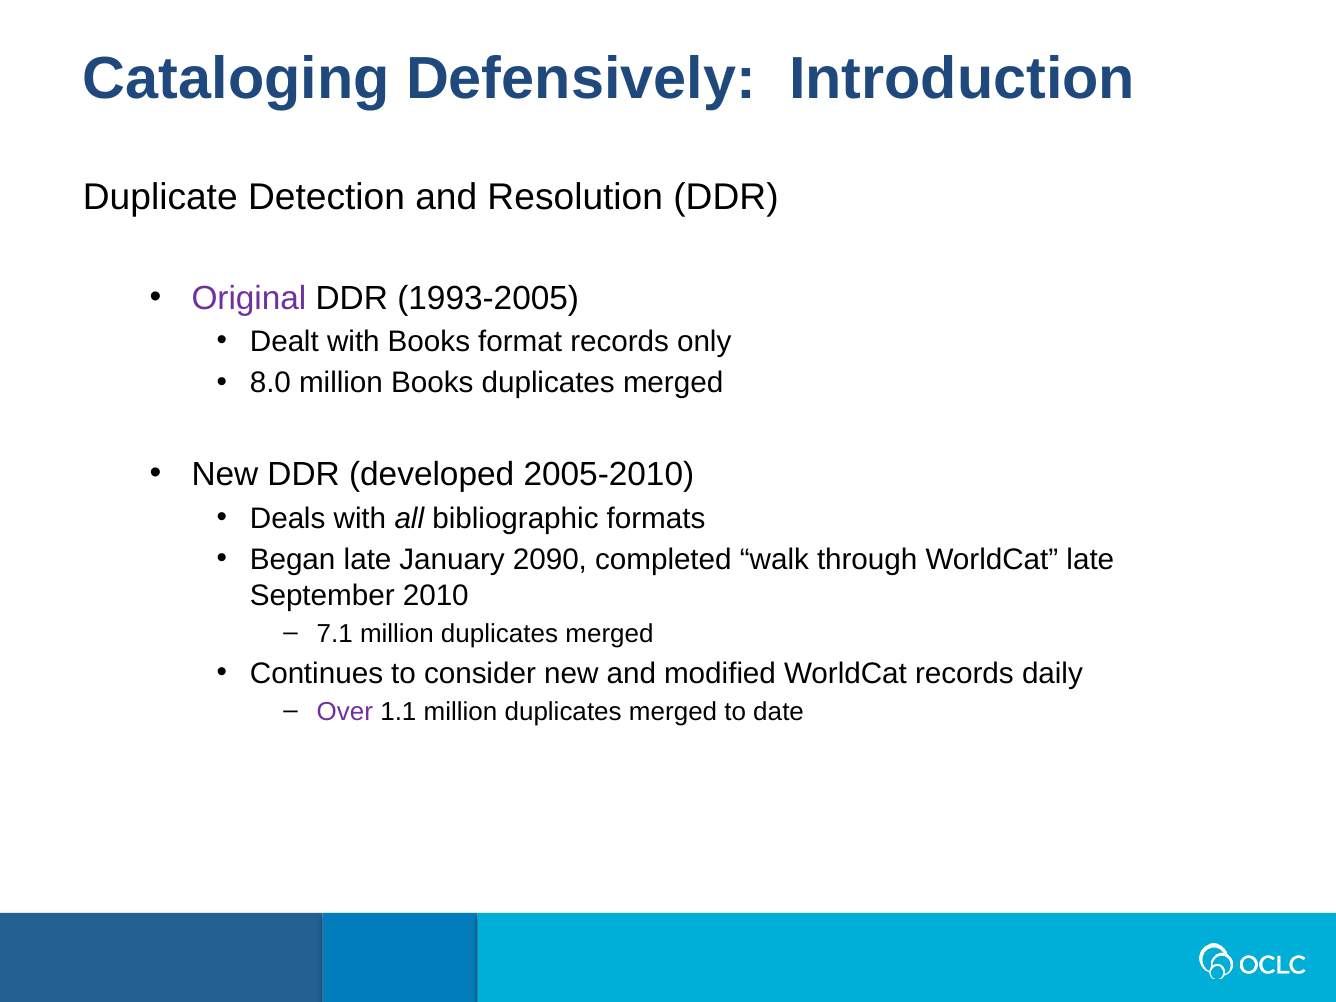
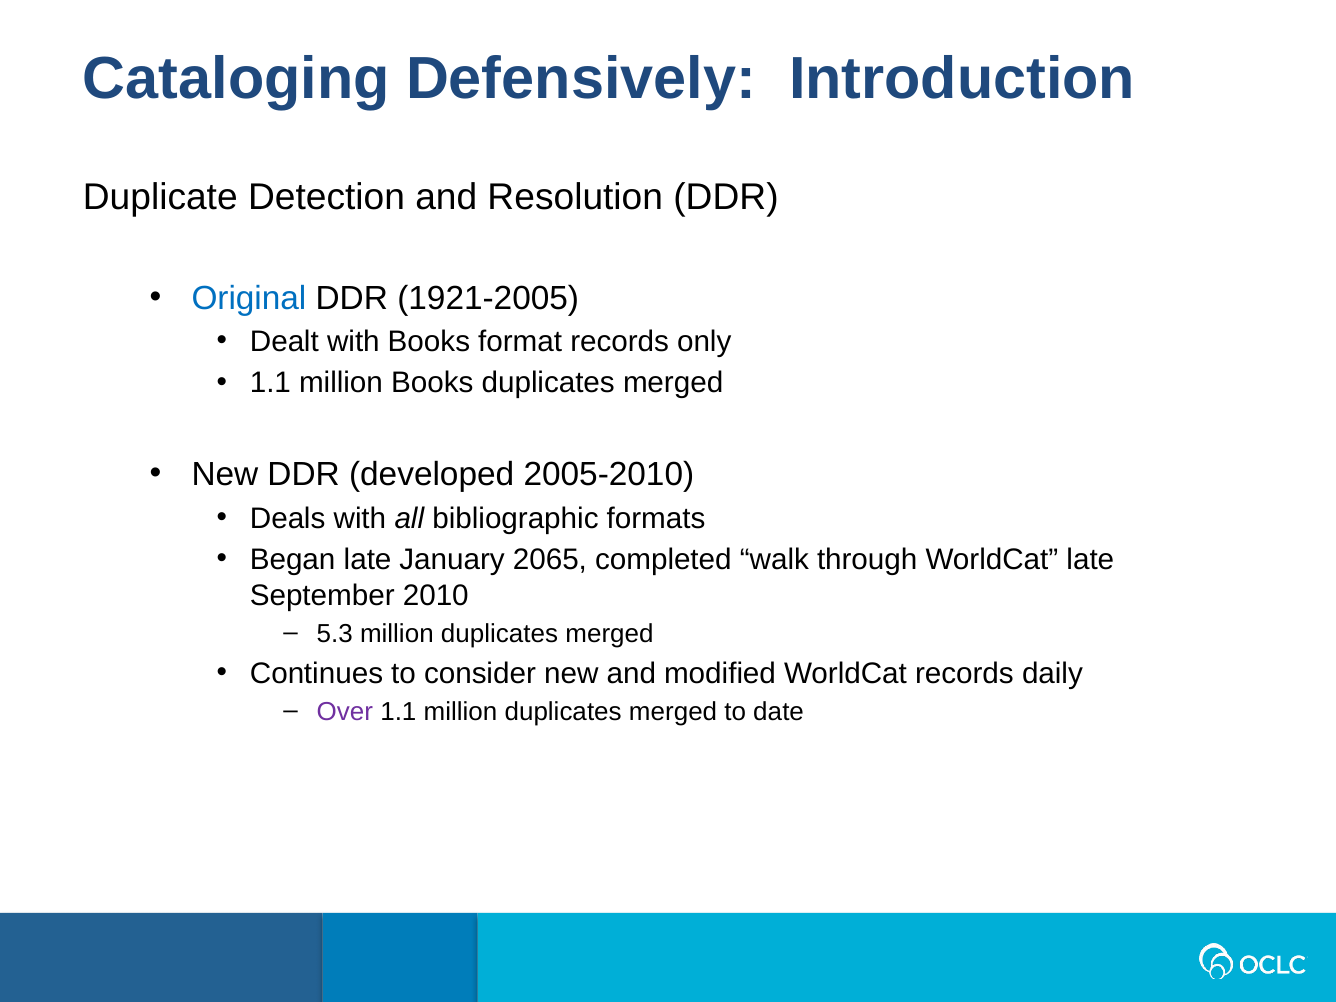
Original colour: purple -> blue (249, 298)
1993-2005: 1993-2005 -> 1921-2005 (488, 298)
8.0: 8.0 -> 1.1 (270, 383)
2090: 2090 -> 2065 (550, 560)
7.1: 7.1 -> 5.3 (335, 634)
